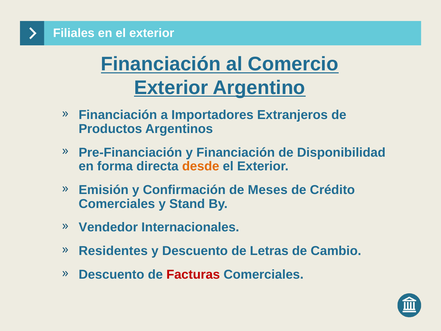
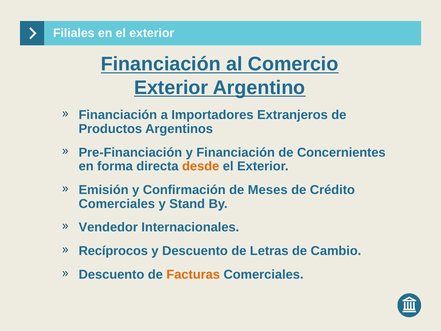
Disponibilidad: Disponibilidad -> Concernientes (341, 152)
Residentes: Residentes -> Recíprocos (113, 251)
Facturas colour: red -> orange (193, 274)
